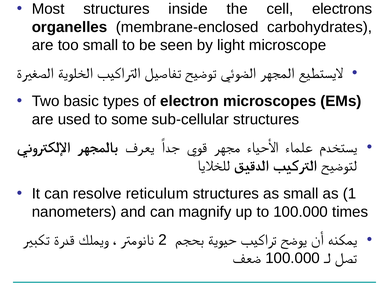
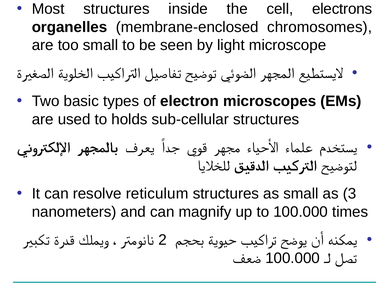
carbohydrates: carbohydrates -> chromosomes (320, 27)
some: some -> holds (129, 119)
1: 1 -> 3 (350, 193)
